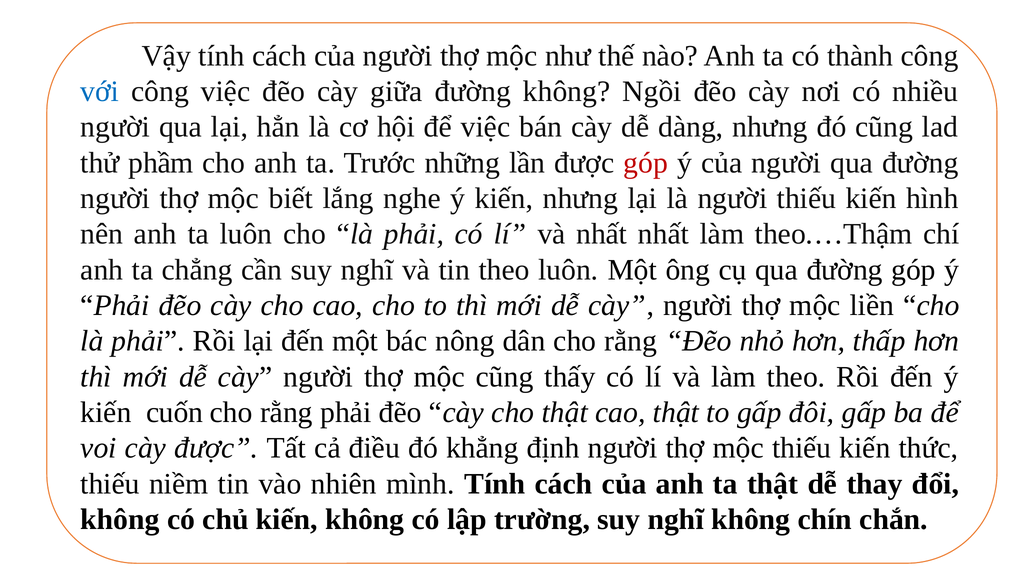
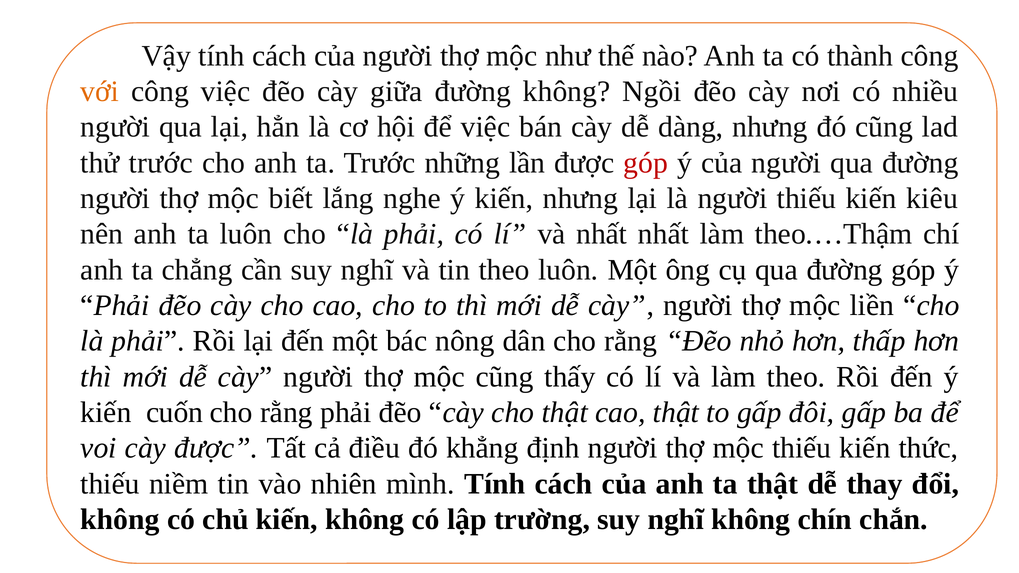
với colour: blue -> orange (100, 91)
thử phầm: phầm -> trước (161, 163)
hình: hình -> kiêu (932, 198)
